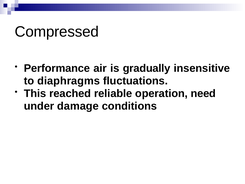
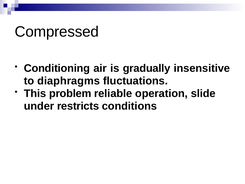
Performance: Performance -> Conditioning (57, 68)
reached: reached -> problem (70, 93)
need: need -> slide (203, 93)
damage: damage -> restricts (78, 106)
